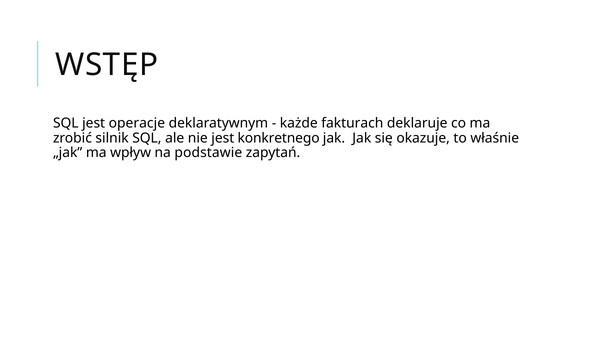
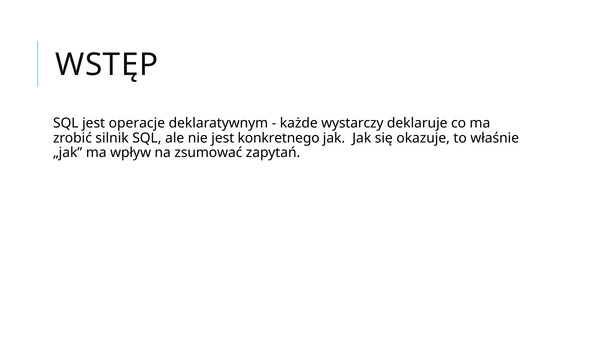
fakturach: fakturach -> wystarczy (352, 123)
podstawie: podstawie -> zsumować (208, 153)
